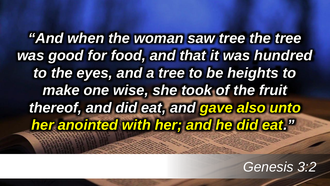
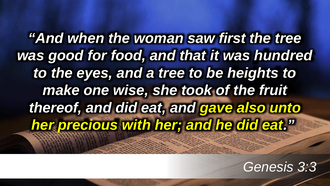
saw tree: tree -> first (232, 38)
anointed: anointed -> precious (88, 125)
3:2: 3:2 -> 3:3 (307, 167)
